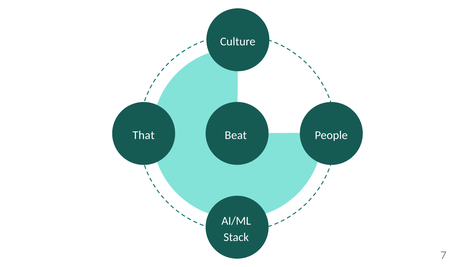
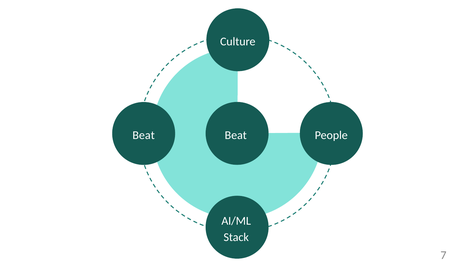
That: That -> Beat (144, 135)
